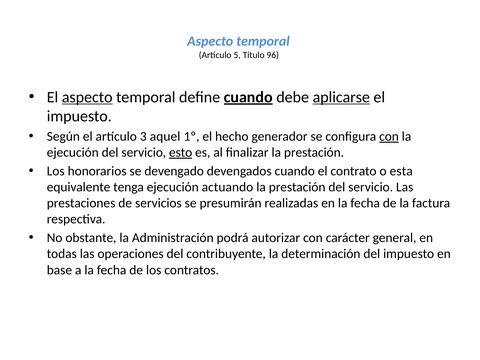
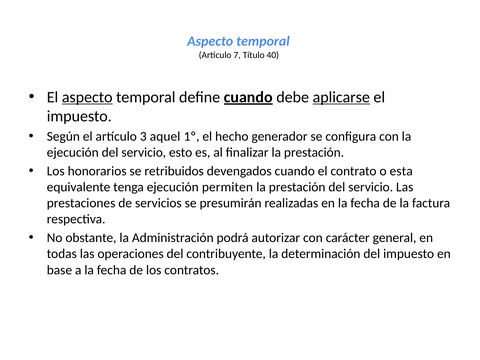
5: 5 -> 7 (237, 55)
96: 96 -> 40 (273, 55)
con underline: present -> none (389, 136)
esto underline: present -> none (181, 152)
devengado: devengado -> retribuidos (174, 171)
actuando: actuando -> permiten (227, 187)
